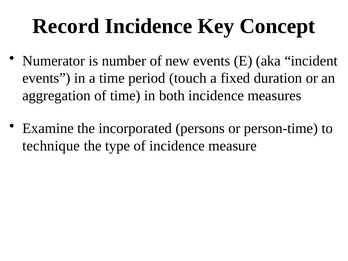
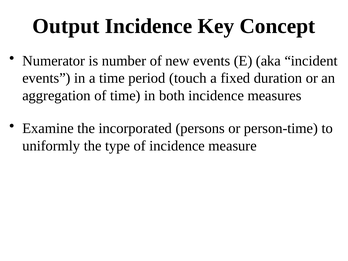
Record: Record -> Output (66, 26)
technique: technique -> uniformly (51, 146)
